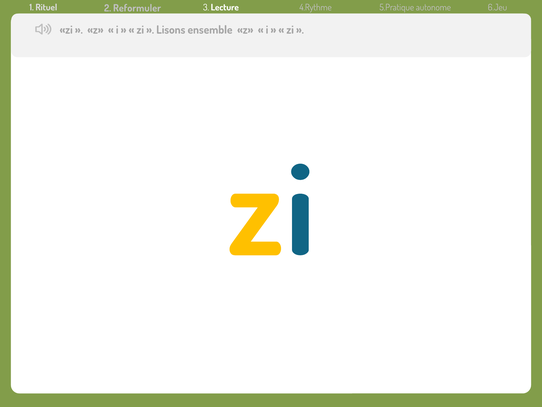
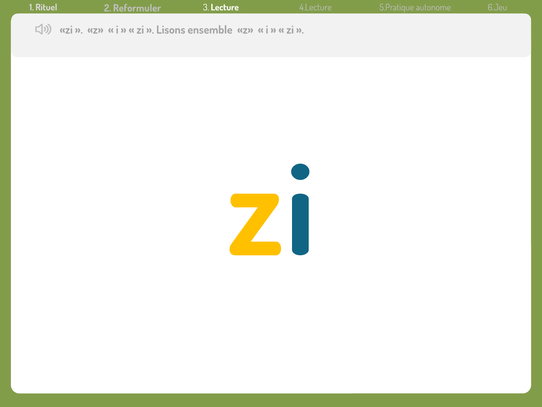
4.Rythme: 4.Rythme -> 4.Lecture (316, 7)
